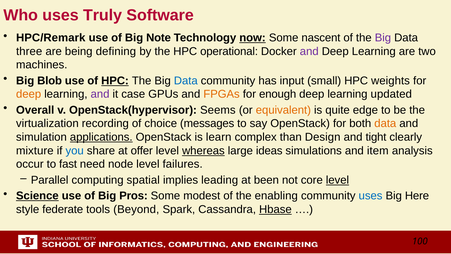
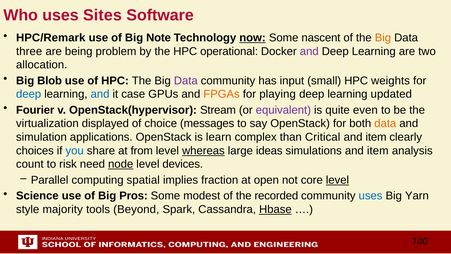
Truly: Truly -> Sites (102, 15)
Big colour: purple -> orange (383, 38)
defining: defining -> problem (116, 51)
machines: machines -> allocation (42, 65)
HPC underline: present -> none (115, 81)
Data colour: blue -> purple (186, 81)
deep colour: orange -> blue (29, 94)
and colour: purple -> blue (100, 94)
enough: enough -> playing (278, 94)
Overall: Overall -> Fourier (35, 110)
Seems: Seems -> Stream (218, 110)
equivalent colour: orange -> purple (283, 110)
edge: edge -> even (365, 110)
recording: recording -> displayed (105, 123)
applications underline: present -> none (101, 137)
Design: Design -> Critical (323, 137)
tight: tight -> item (376, 137)
mixture: mixture -> choices (35, 150)
offer: offer -> from (142, 150)
occur: occur -> count (30, 164)
fast: fast -> risk (68, 164)
node underline: none -> present (121, 164)
failures: failures -> devices (183, 164)
leading: leading -> fraction (220, 180)
been: been -> open (266, 180)
Science underline: present -> none (37, 196)
enabling: enabling -> recorded (276, 196)
Here: Here -> Yarn (417, 196)
federate: federate -> majority (63, 209)
